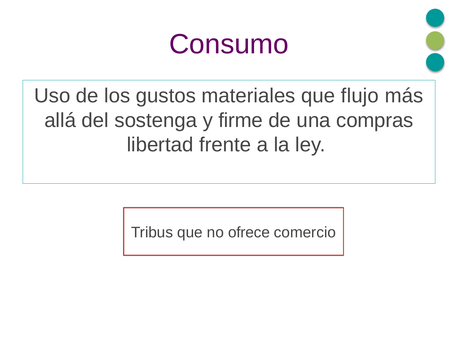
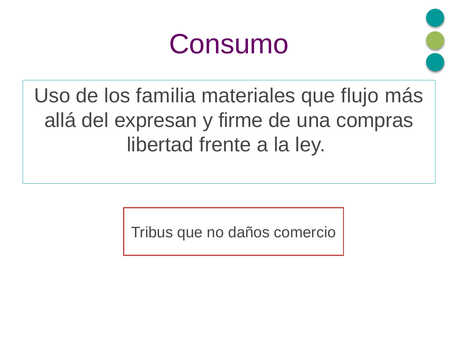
gustos: gustos -> familia (166, 96)
sostenga: sostenga -> expresan (156, 121)
ofrece: ofrece -> daños (249, 233)
